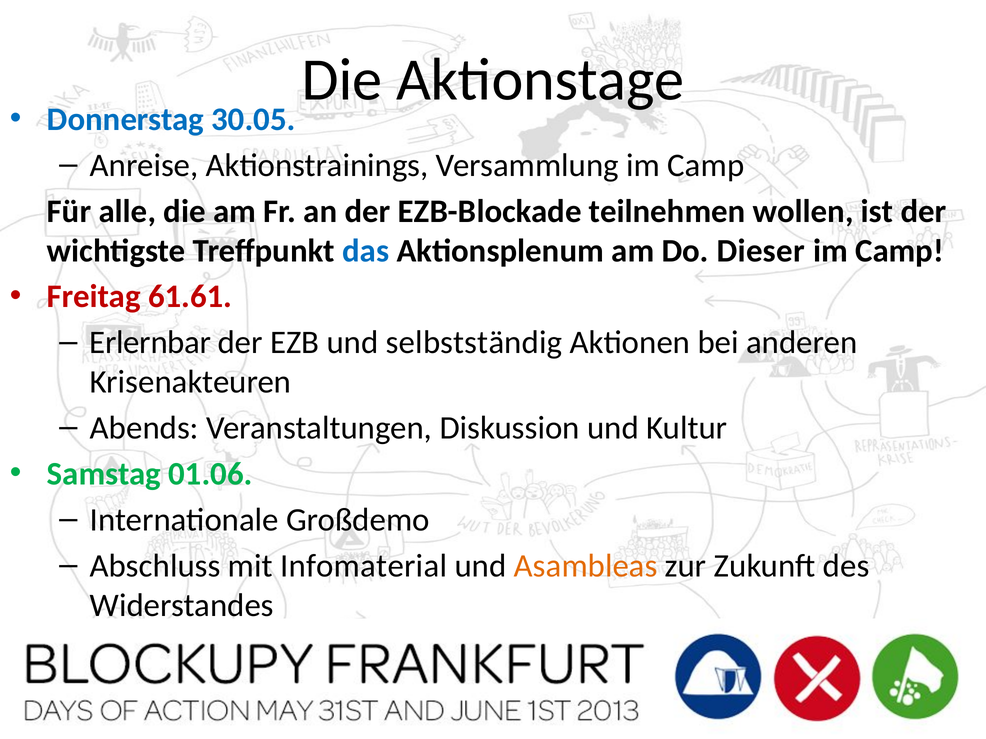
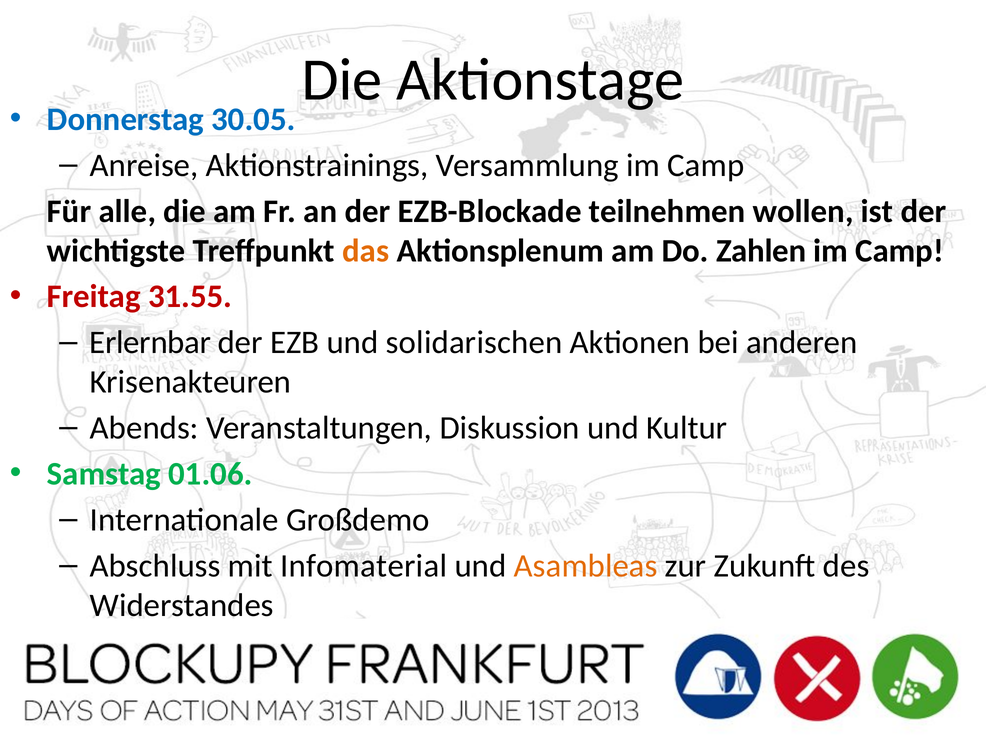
das colour: blue -> orange (366, 251)
Dieser: Dieser -> Zahlen (761, 251)
61.61: 61.61 -> 31.55 (190, 297)
selbstständig: selbstständig -> solidarischen (474, 343)
